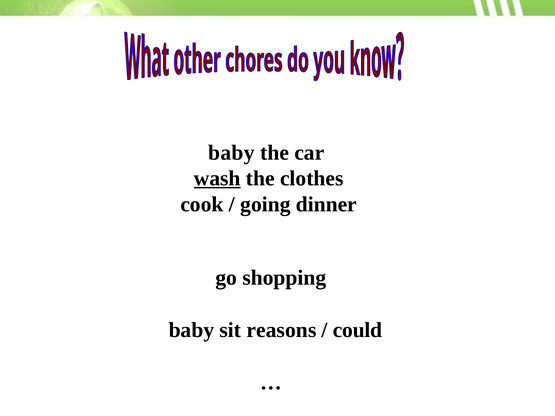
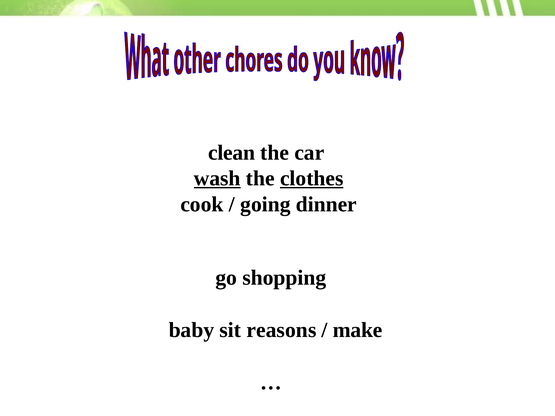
baby: baby -> clean (232, 153)
clothes underline: none -> present (312, 179)
could: could -> make (358, 330)
